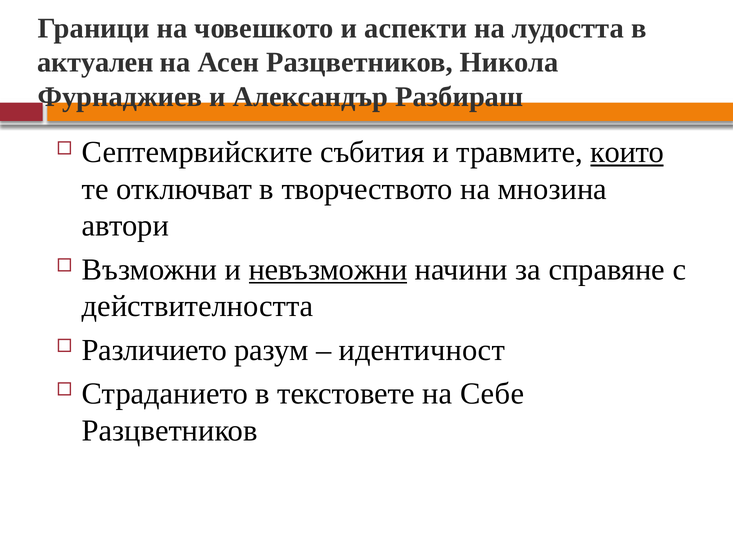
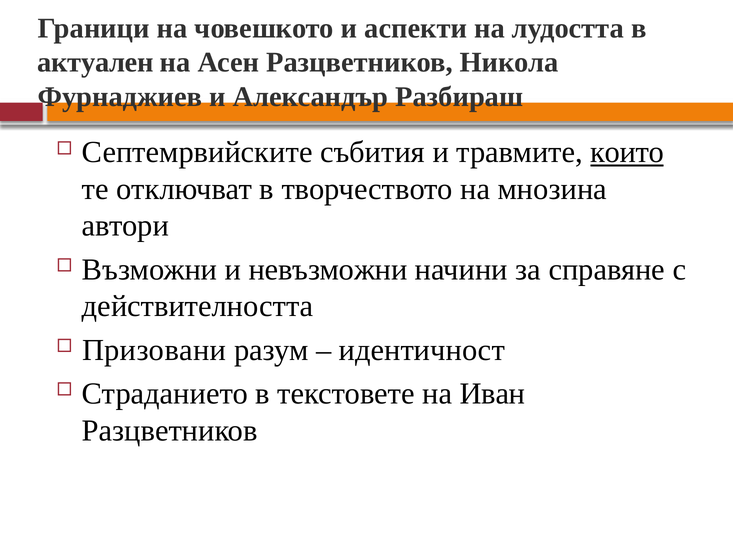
невъзможни underline: present -> none (328, 269)
Различието: Различието -> Призовани (154, 350)
Себе: Себе -> Иван (492, 394)
